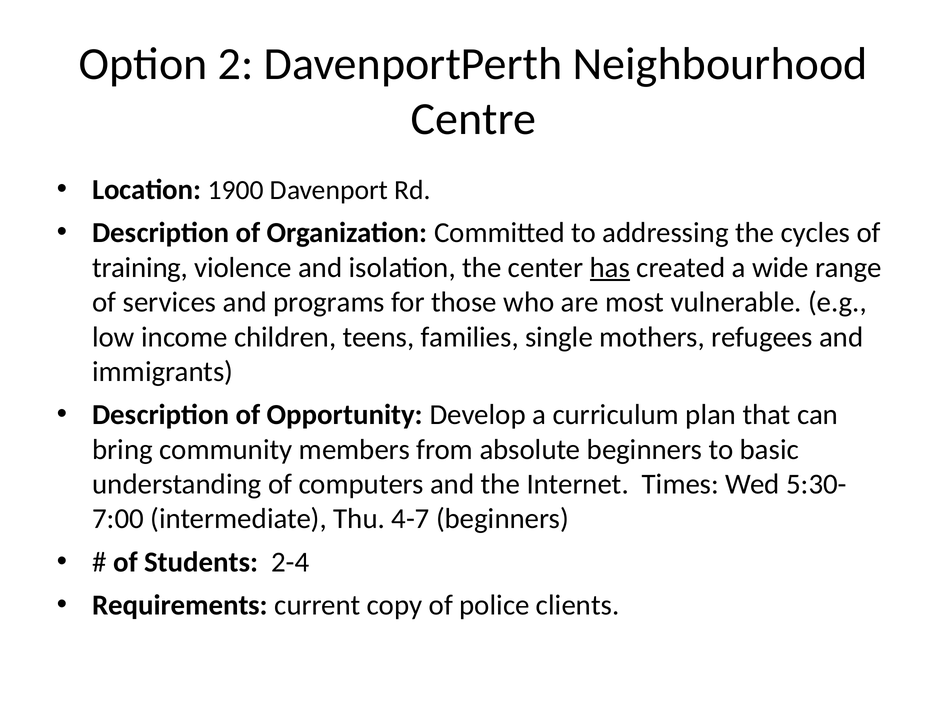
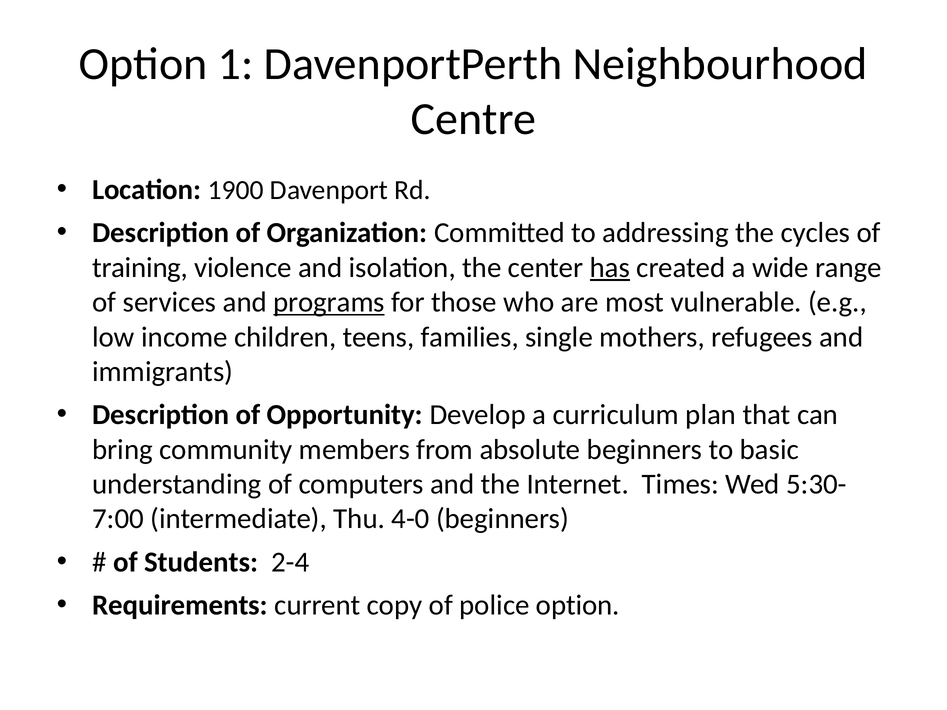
2: 2 -> 1 (236, 64)
programs underline: none -> present (329, 302)
4-7: 4-7 -> 4-0 (411, 519)
police clients: clients -> option (578, 605)
